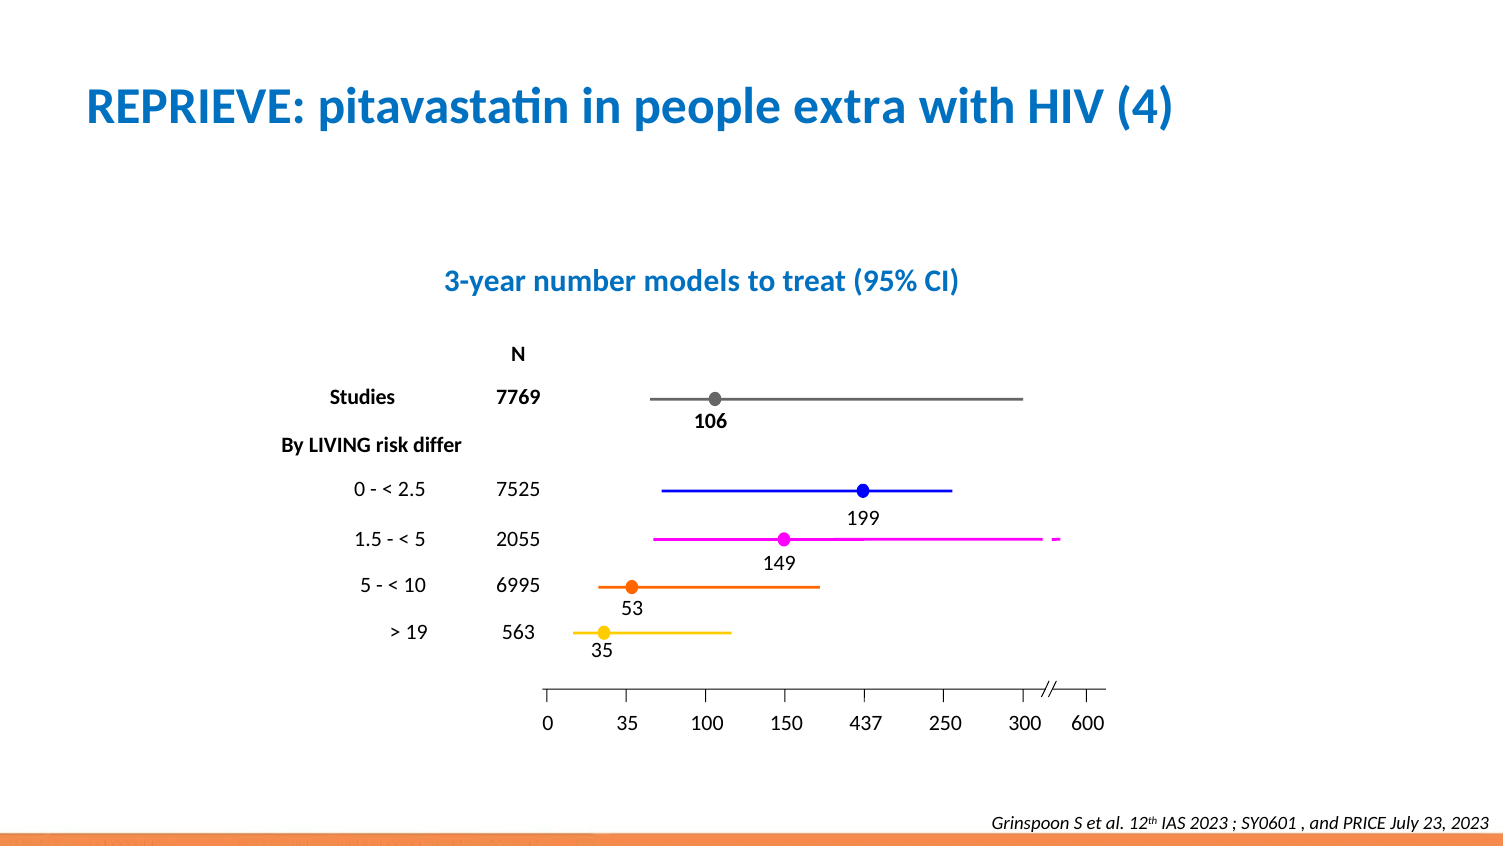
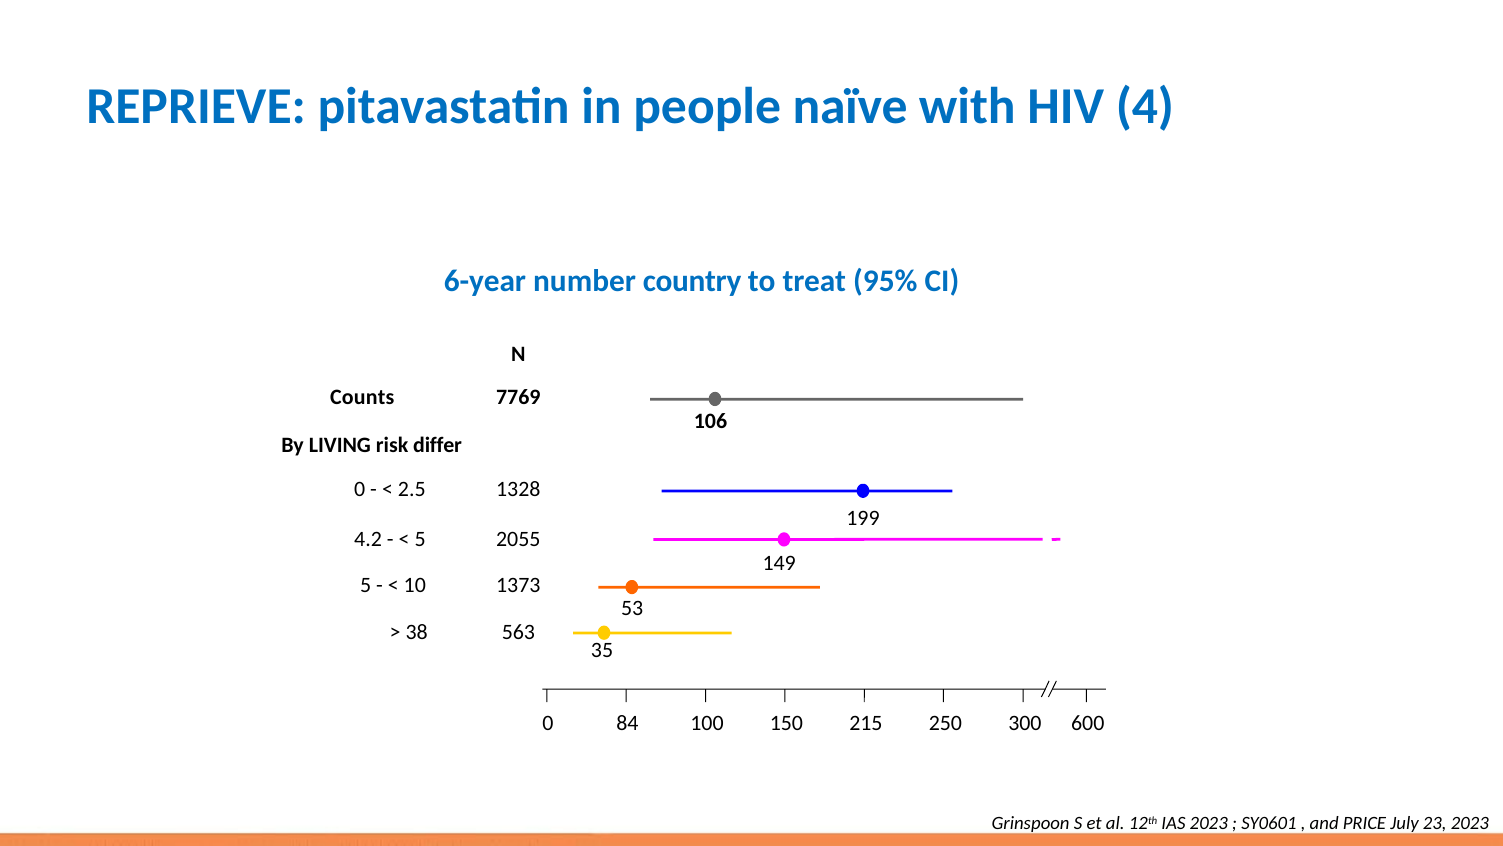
extra: extra -> naïve (850, 106)
3-year: 3-year -> 6-year (485, 281)
models: models -> country (692, 281)
Studies: Studies -> Counts (362, 397)
7525: 7525 -> 1328 (518, 489)
1.5: 1.5 -> 4.2 (368, 538)
6995: 6995 -> 1373 (518, 585)
19: 19 -> 38 (417, 632)
0 35: 35 -> 84 (627, 722)
437: 437 -> 215 (866, 722)
